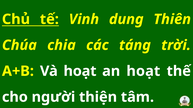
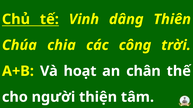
dung: dung -> dâng (126, 19)
táng: táng -> công (135, 45)
an hoạt: hoạt -> chân (143, 71)
